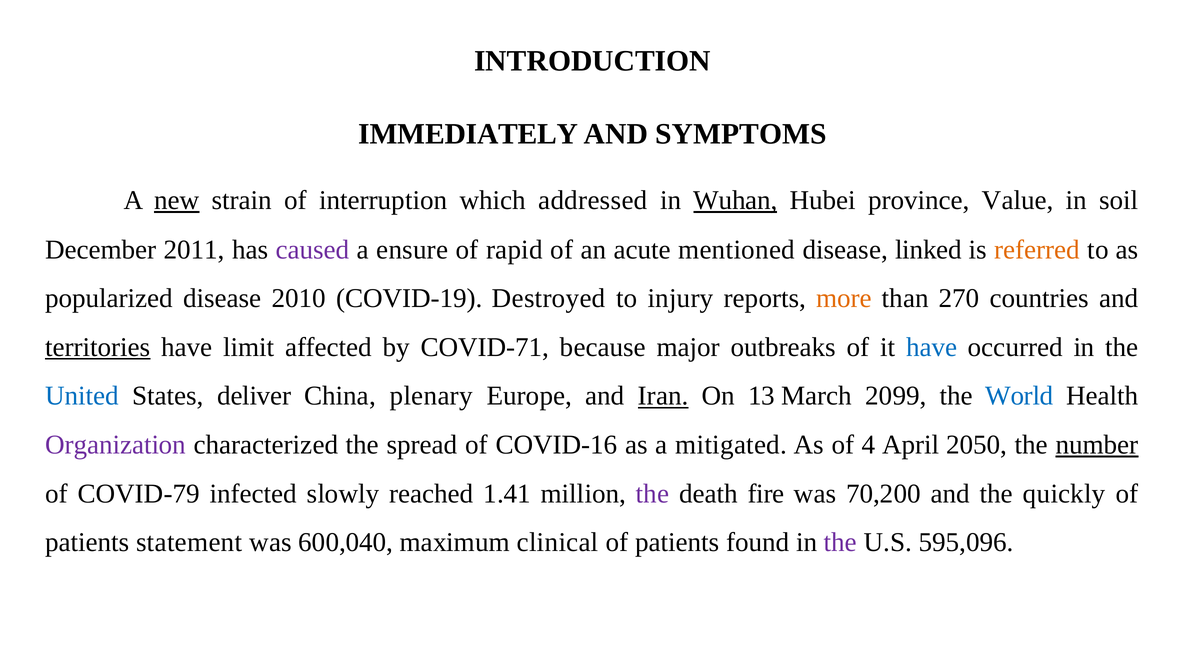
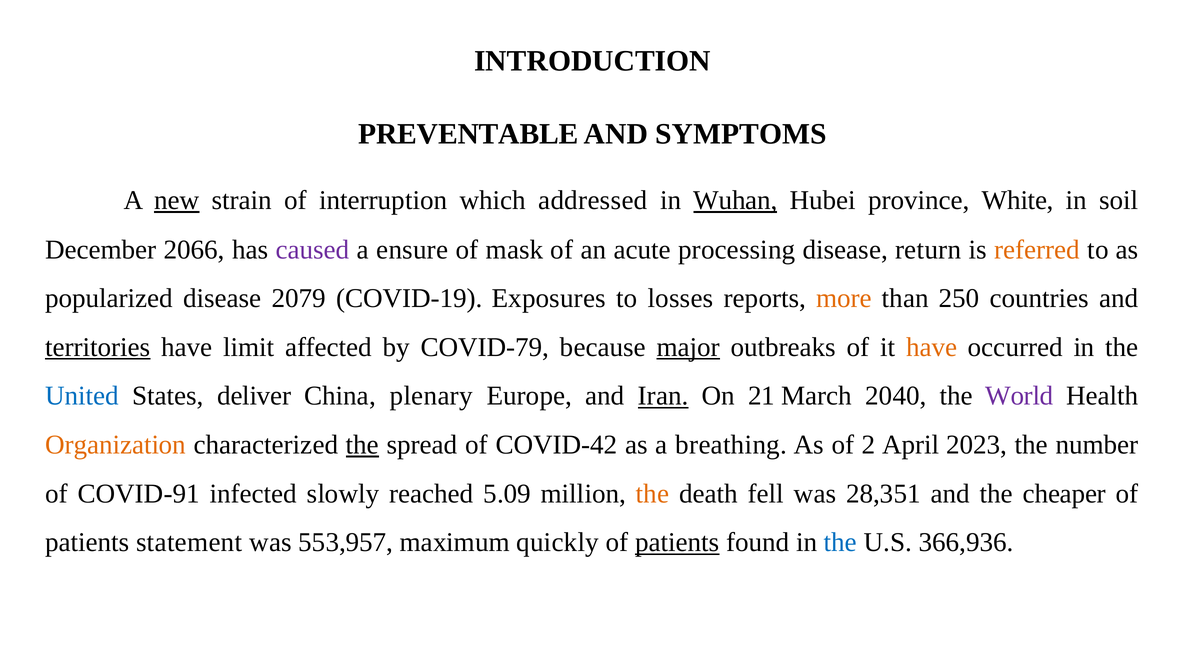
IMMEDIATELY: IMMEDIATELY -> PREVENTABLE (468, 134)
Value: Value -> White (1018, 200)
2011: 2011 -> 2066 (194, 250)
rapid: rapid -> mask (515, 250)
mentioned: mentioned -> processing (737, 250)
linked: linked -> return (928, 250)
2010: 2010 -> 2079 (299, 299)
Destroyed: Destroyed -> Exposures (549, 299)
injury: injury -> losses (680, 299)
270: 270 -> 250 (959, 299)
COVID-71: COVID-71 -> COVID-79 (485, 347)
major underline: none -> present (688, 347)
have colour: blue -> orange (932, 347)
13: 13 -> 21 (761, 396)
2099: 2099 -> 2040 (896, 396)
World colour: blue -> purple (1019, 396)
Organization colour: purple -> orange (116, 445)
the underline: none -> present (362, 445)
COVID-16: COVID-16 -> COVID-42 (556, 445)
mitigated: mitigated -> breathing (731, 445)
4: 4 -> 2 (869, 445)
2050: 2050 -> 2023 (977, 445)
number underline: present -> none (1097, 445)
COVID-79: COVID-79 -> COVID-91 (139, 494)
1.41: 1.41 -> 5.09 (507, 494)
the colour: purple -> orange (652, 494)
fire: fire -> fell (766, 494)
70,200: 70,200 -> 28,351 (883, 494)
quickly: quickly -> cheaper (1064, 494)
600,040: 600,040 -> 553,957 (346, 543)
clinical: clinical -> quickly (558, 543)
patients underline: none -> present (677, 543)
the colour: purple -> blue (840, 543)
595,096: 595,096 -> 366,936 (966, 543)
